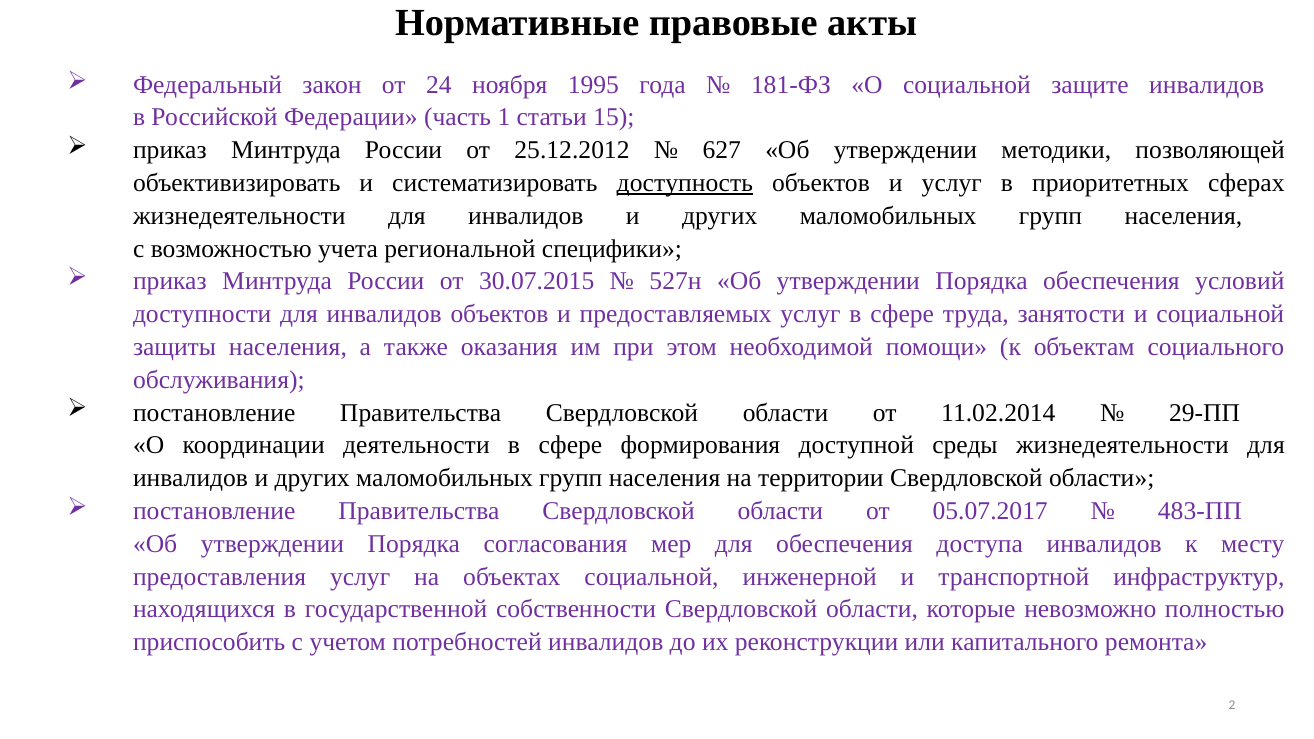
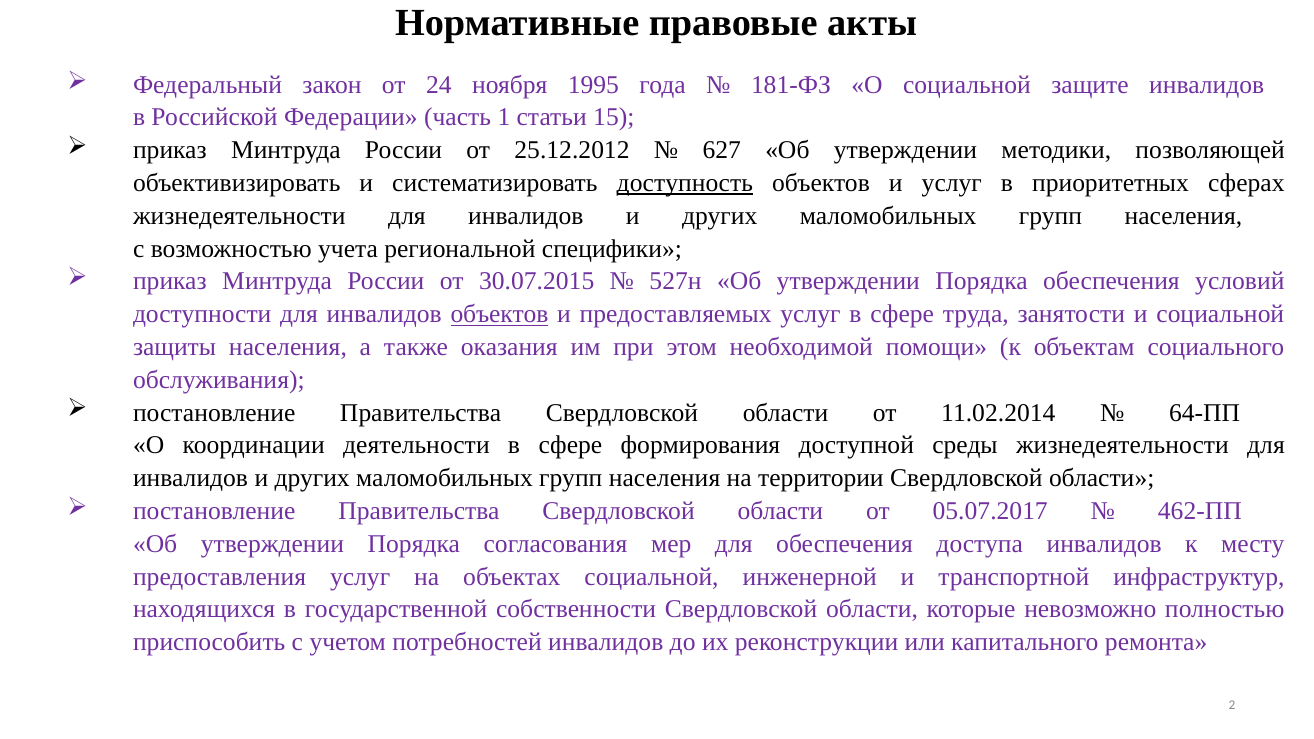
объектов underline: none -> present (499, 314)
29-ПП: 29-ПП -> 64-ПП (1205, 413)
483-ПП: 483-ПП -> 462-ПП (1200, 511)
